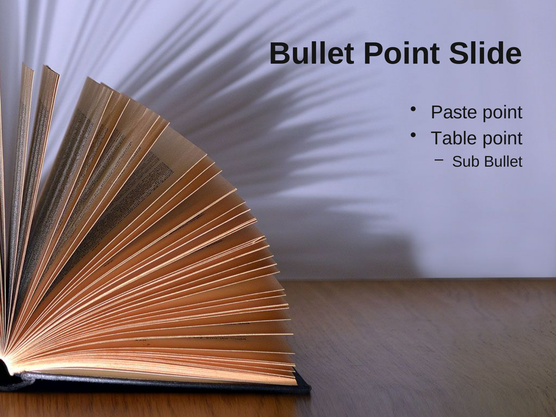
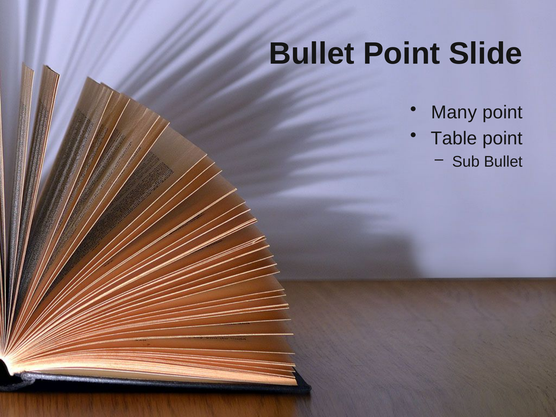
Paste: Paste -> Many (454, 113)
